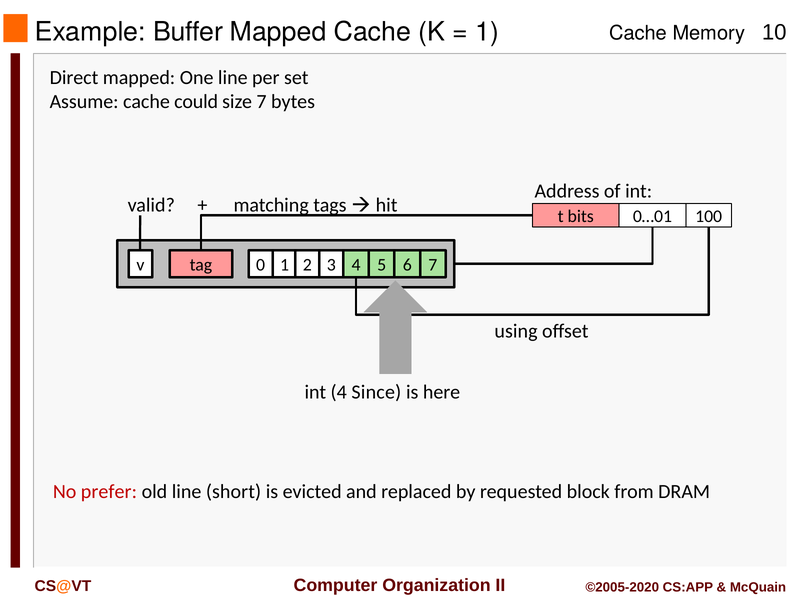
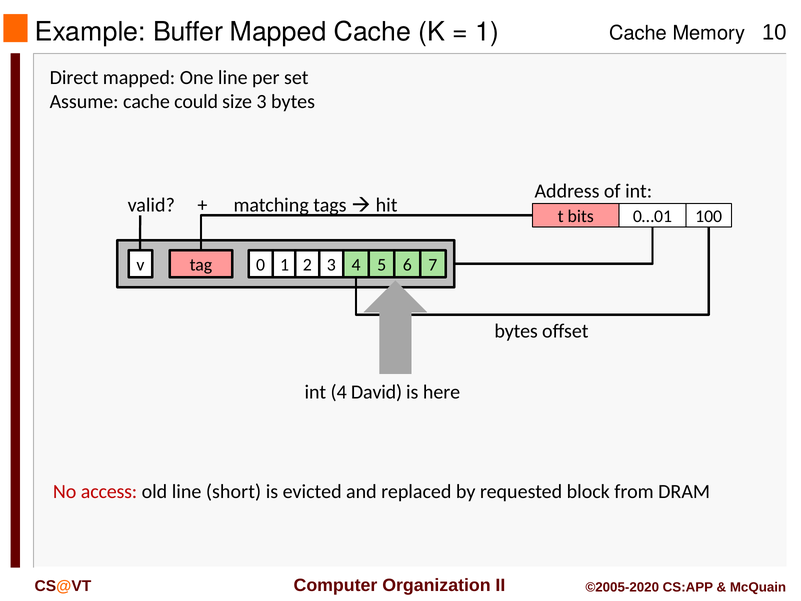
size 7: 7 -> 3 (262, 101)
using: using -> bytes (516, 331)
Since: Since -> David (377, 392)
prefer: prefer -> access (109, 491)
